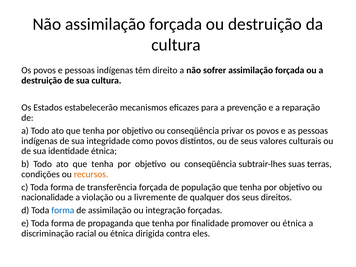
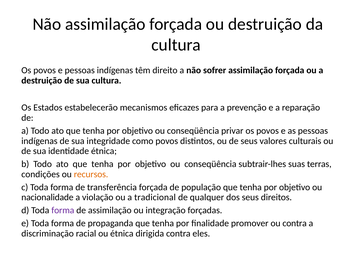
livremente: livremente -> tradicional (155, 197)
forma colour: blue -> purple (63, 210)
promover ou étnica: étnica -> contra (295, 223)
